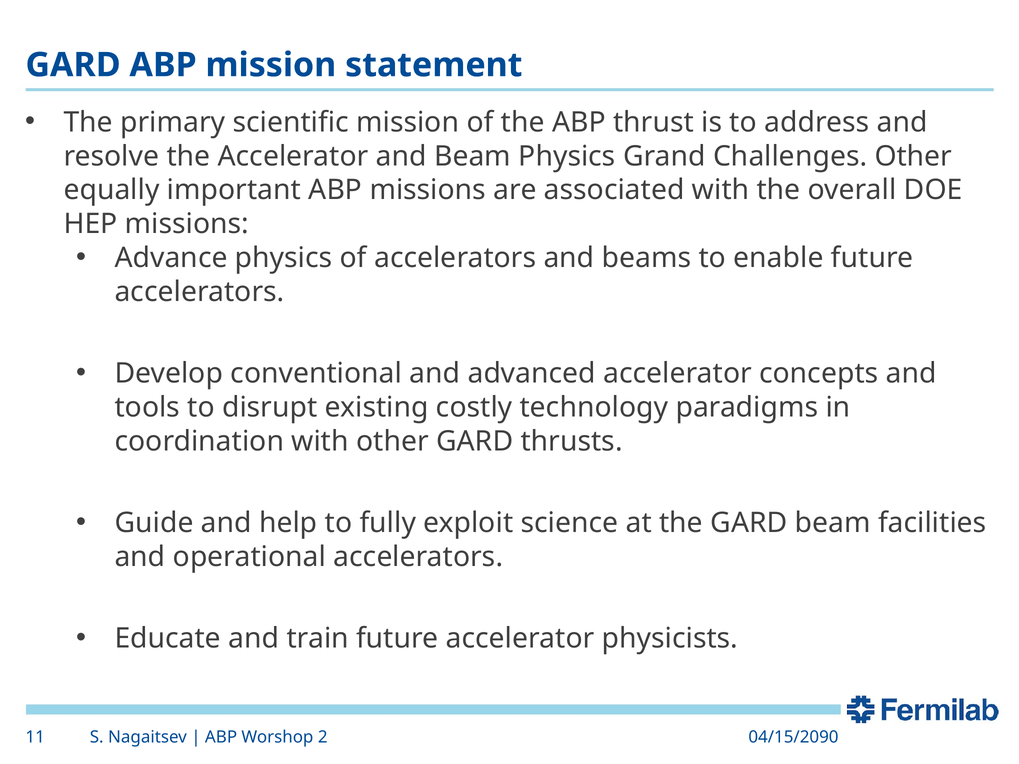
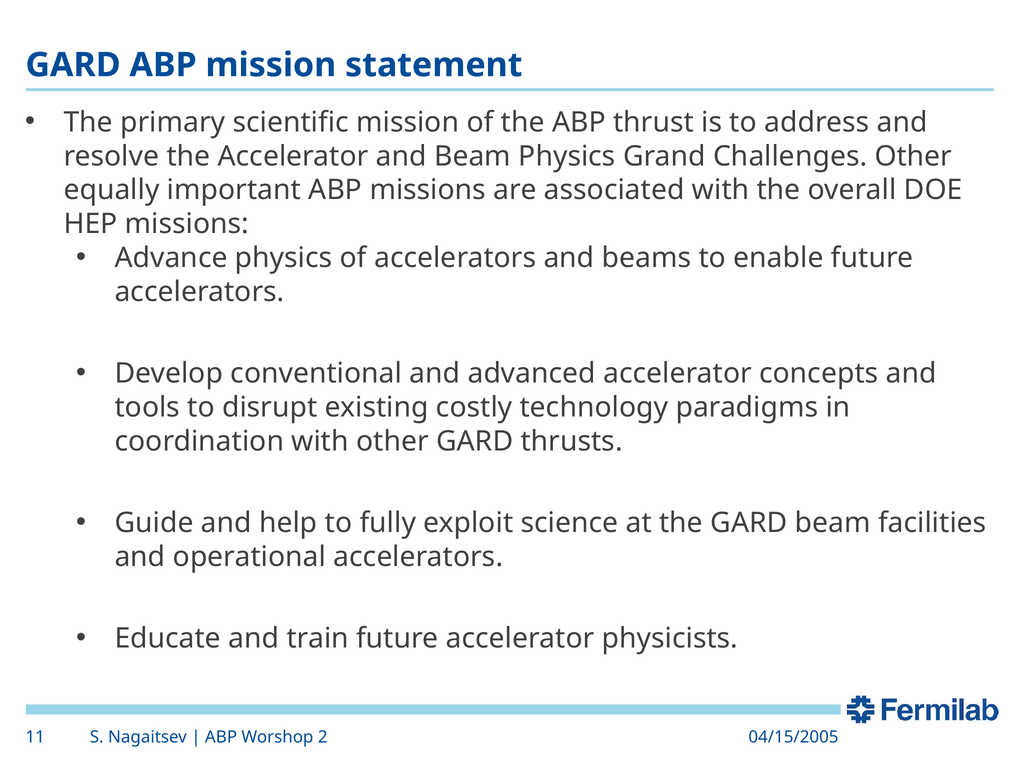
04/15/2090: 04/15/2090 -> 04/15/2005 (793, 737)
